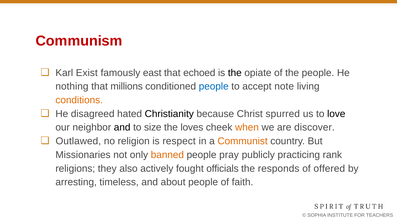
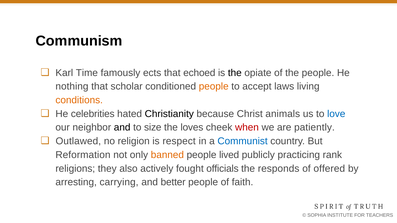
Communism colour: red -> black (79, 41)
Exist: Exist -> Time (87, 73)
east: east -> ects (152, 73)
millions: millions -> scholar (127, 87)
people colour: blue -> orange (214, 87)
note: note -> laws (284, 87)
disagreed: disagreed -> celebrities (93, 114)
spurred: spurred -> animals (283, 114)
love colour: black -> blue (336, 114)
when colour: orange -> red (247, 128)
discover: discover -> patiently (314, 128)
Communist colour: orange -> blue (243, 141)
Missionaries: Missionaries -> Reformation (83, 155)
pray: pray -> lived (229, 155)
timeless: timeless -> carrying (119, 182)
about: about -> better (173, 182)
